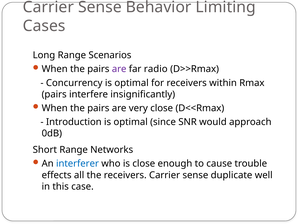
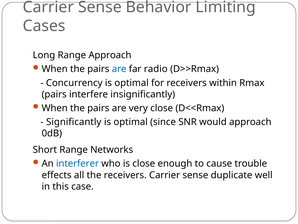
Range Scenarios: Scenarios -> Approach (110, 55)
are colour: purple -> blue (119, 69)
Introduction: Introduction -> Significantly (74, 122)
